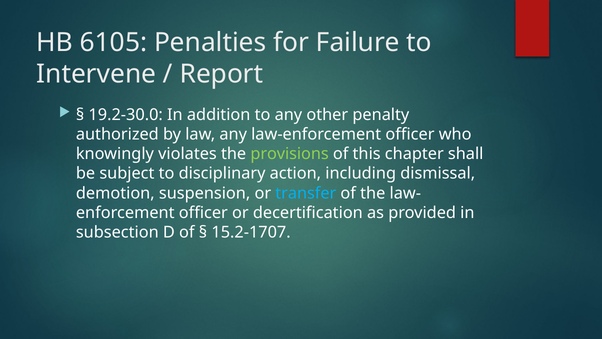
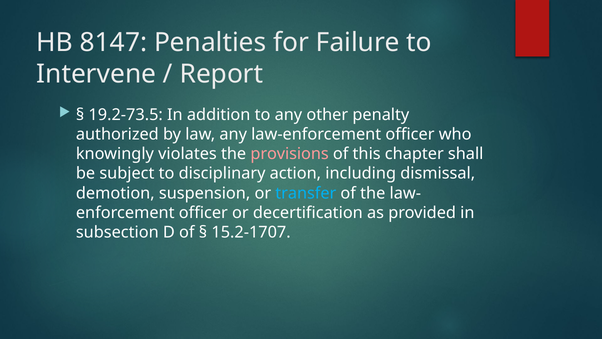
6105: 6105 -> 8147 (114, 42)
19.2-30.0: 19.2-30.0 -> 19.2-73.5 (126, 115)
provisions colour: light green -> pink (290, 154)
